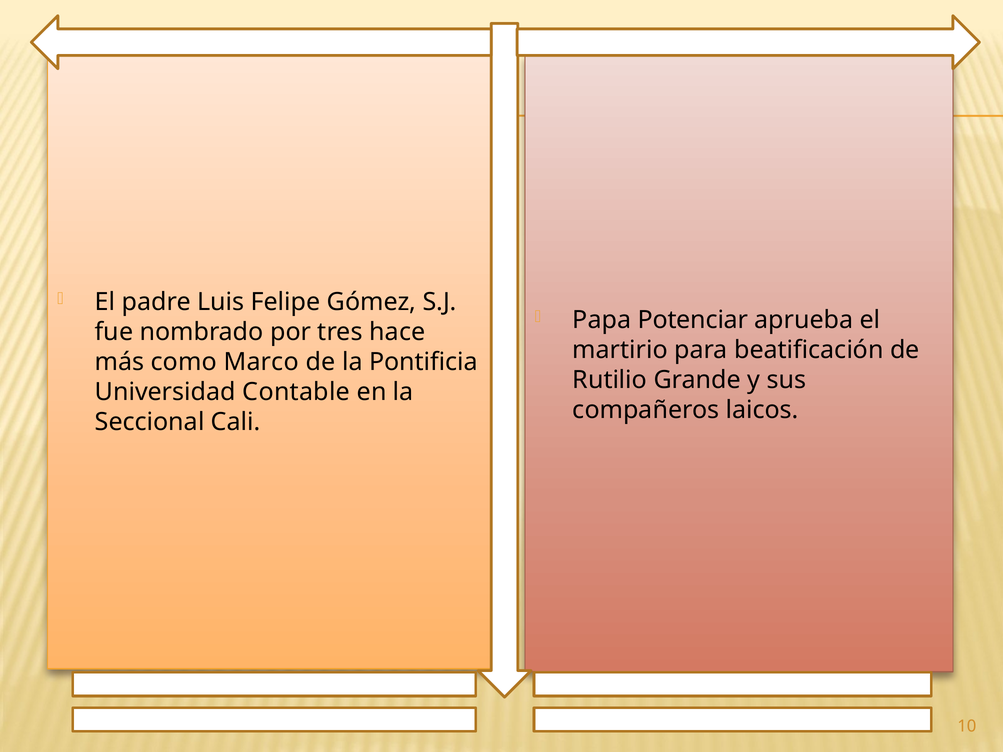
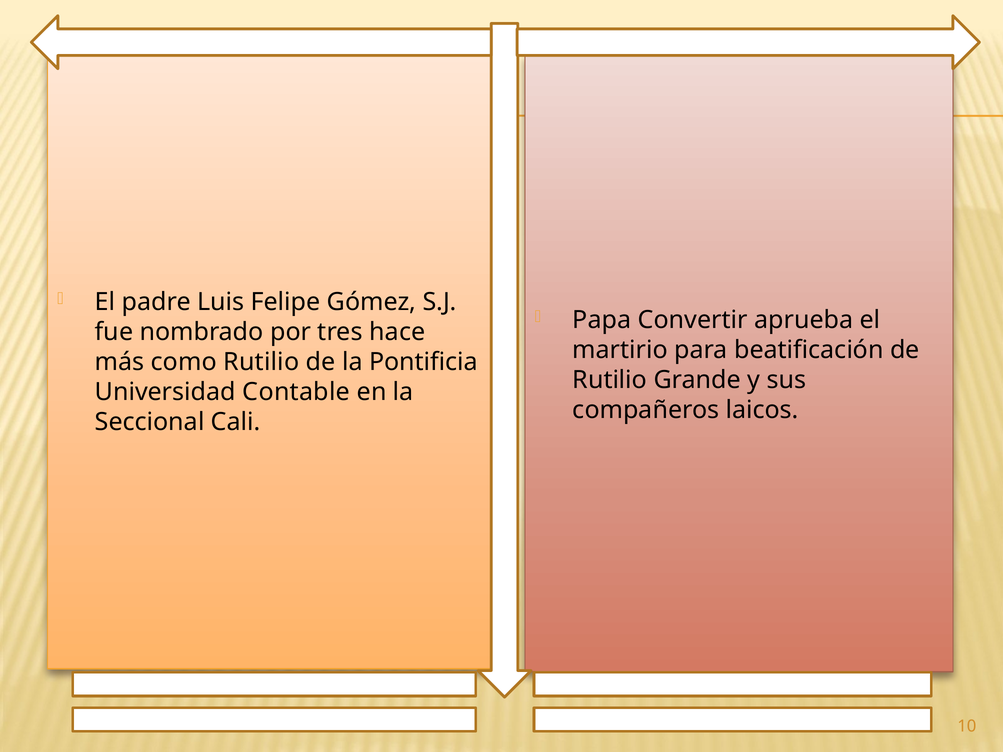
Potenciar: Potenciar -> Convertir (693, 320)
como Marco: Marco -> Rutilio (261, 362)
